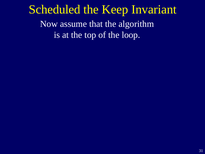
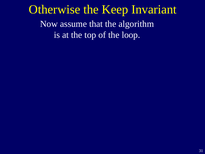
Scheduled: Scheduled -> Otherwise (55, 9)
